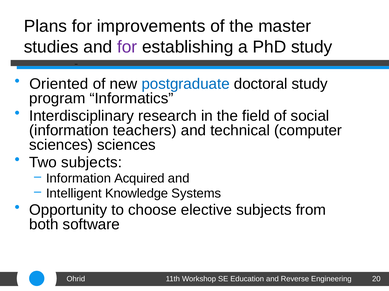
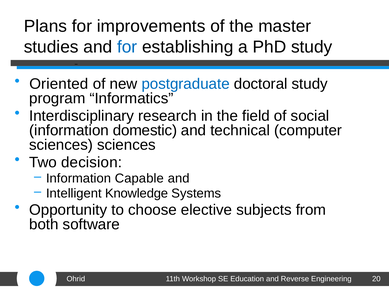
for colour: purple -> blue (127, 47)
teachers: teachers -> domestic (145, 131)
Two subjects: subjects -> decision (92, 163)
Acquired: Acquired -> Capable (139, 179)
